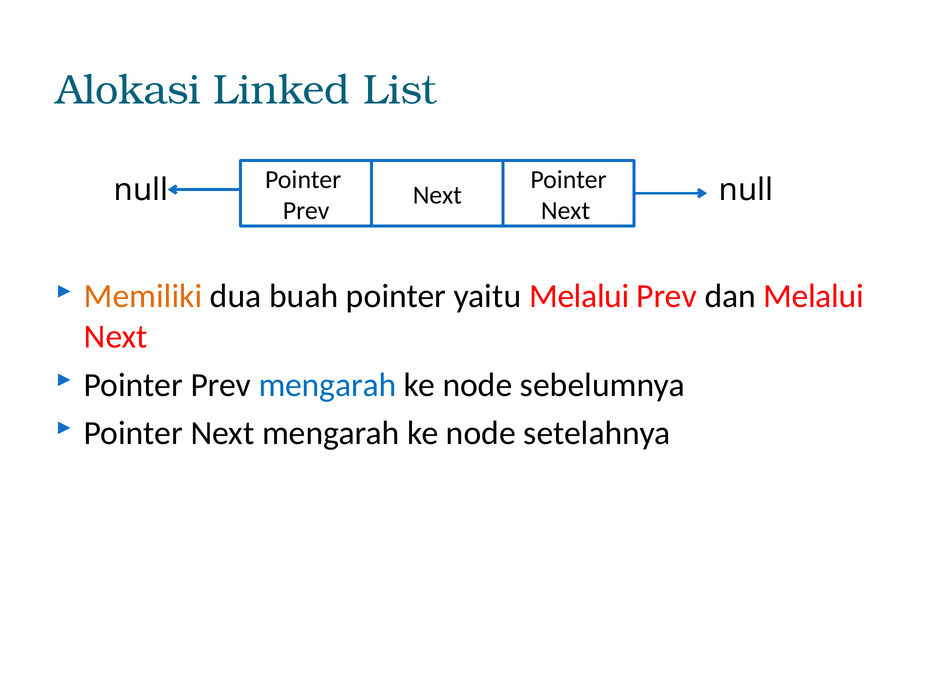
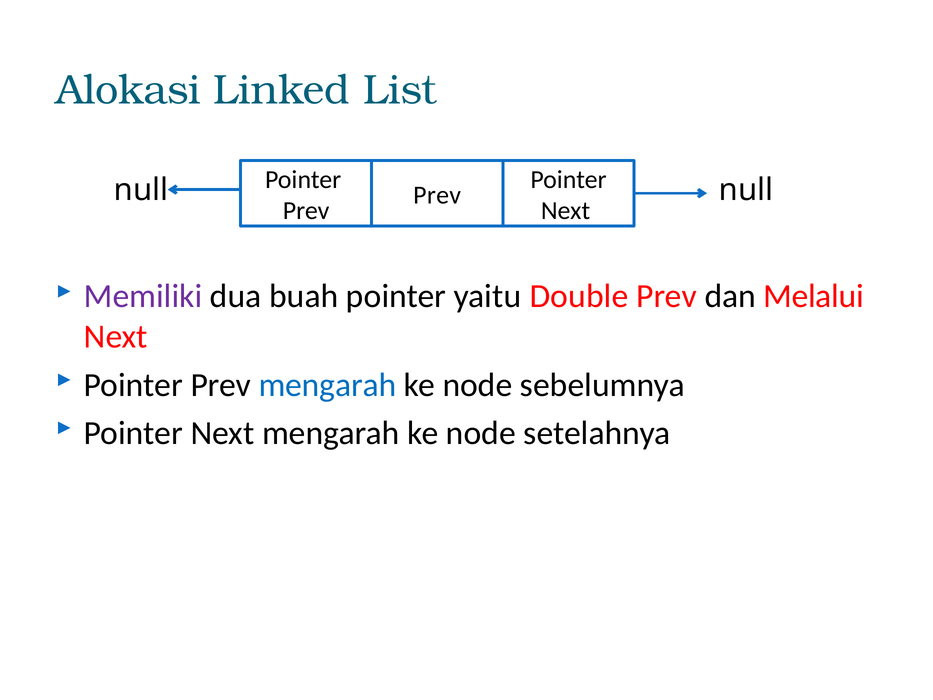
Next: Next -> Prev (437, 195)
Memiliki colour: orange -> purple (143, 296)
yaitu Melalui: Melalui -> Double (579, 296)
